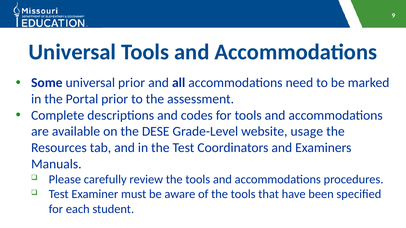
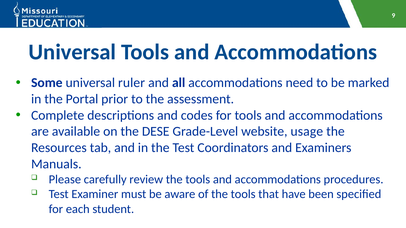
universal prior: prior -> ruler (132, 83)
